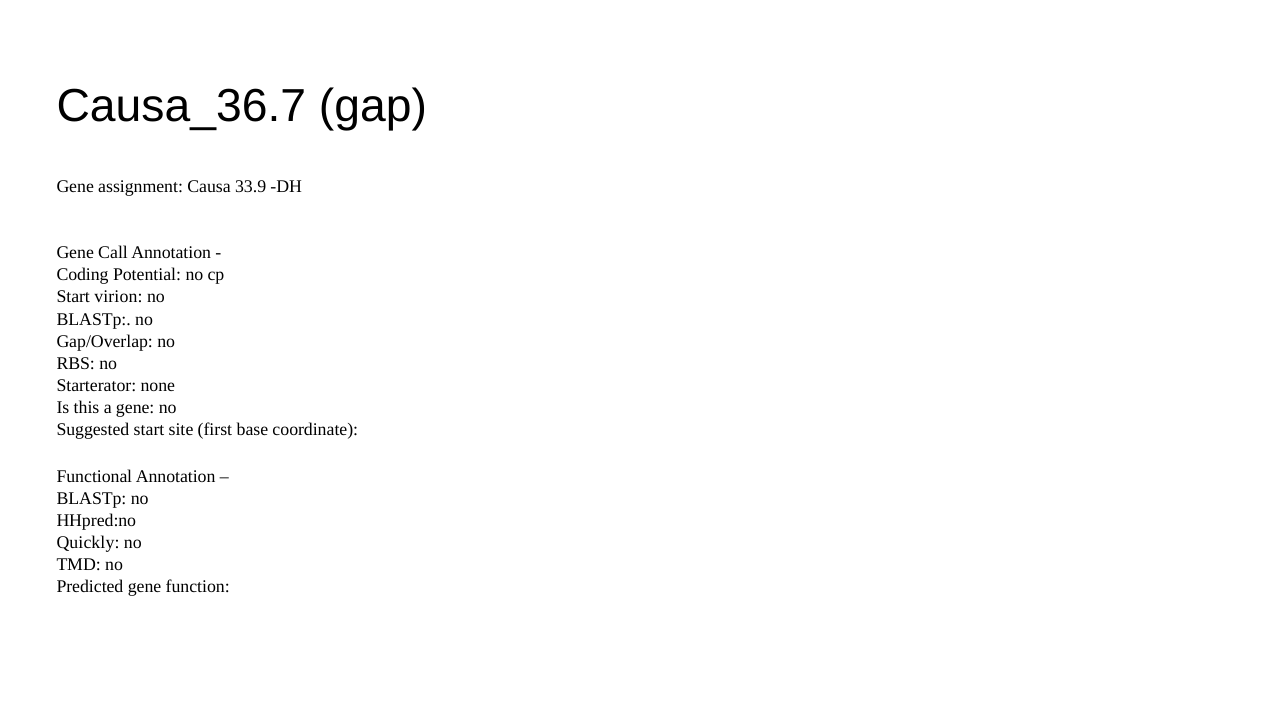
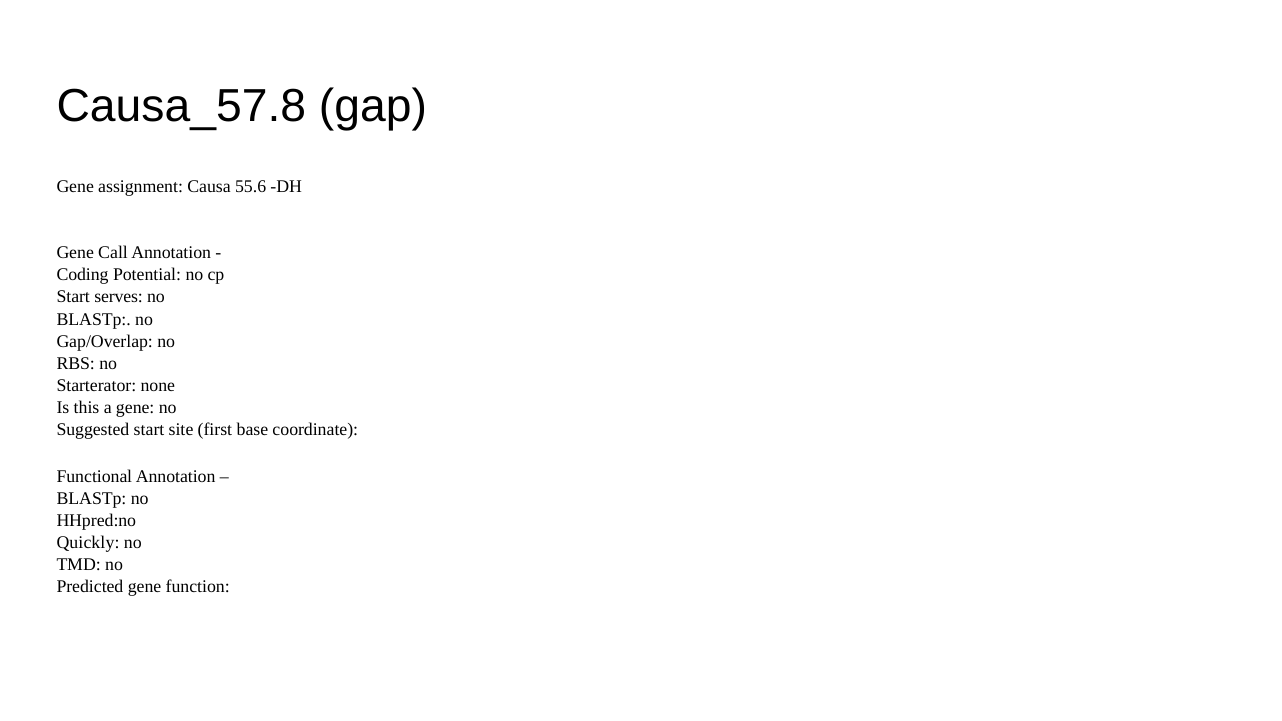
Causa_36.7: Causa_36.7 -> Causa_57.8 (181, 106)
33.9: 33.9 -> 55.6 (251, 187)
virion: virion -> serves (119, 297)
